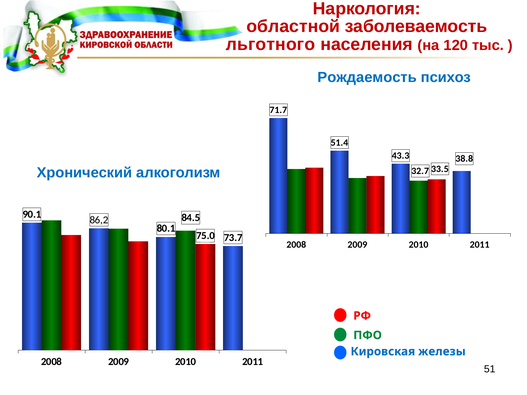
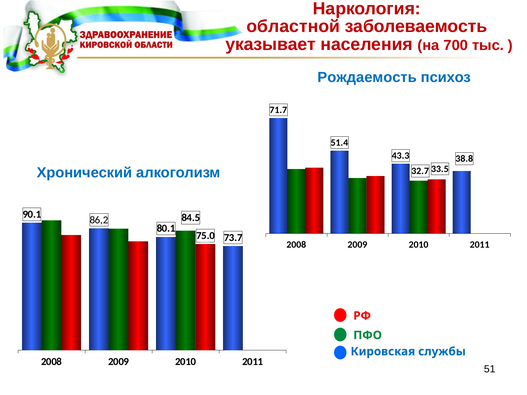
льготного: льготного -> указывает (271, 44)
120: 120 -> 700 (456, 45)
железы: железы -> службы (442, 352)
